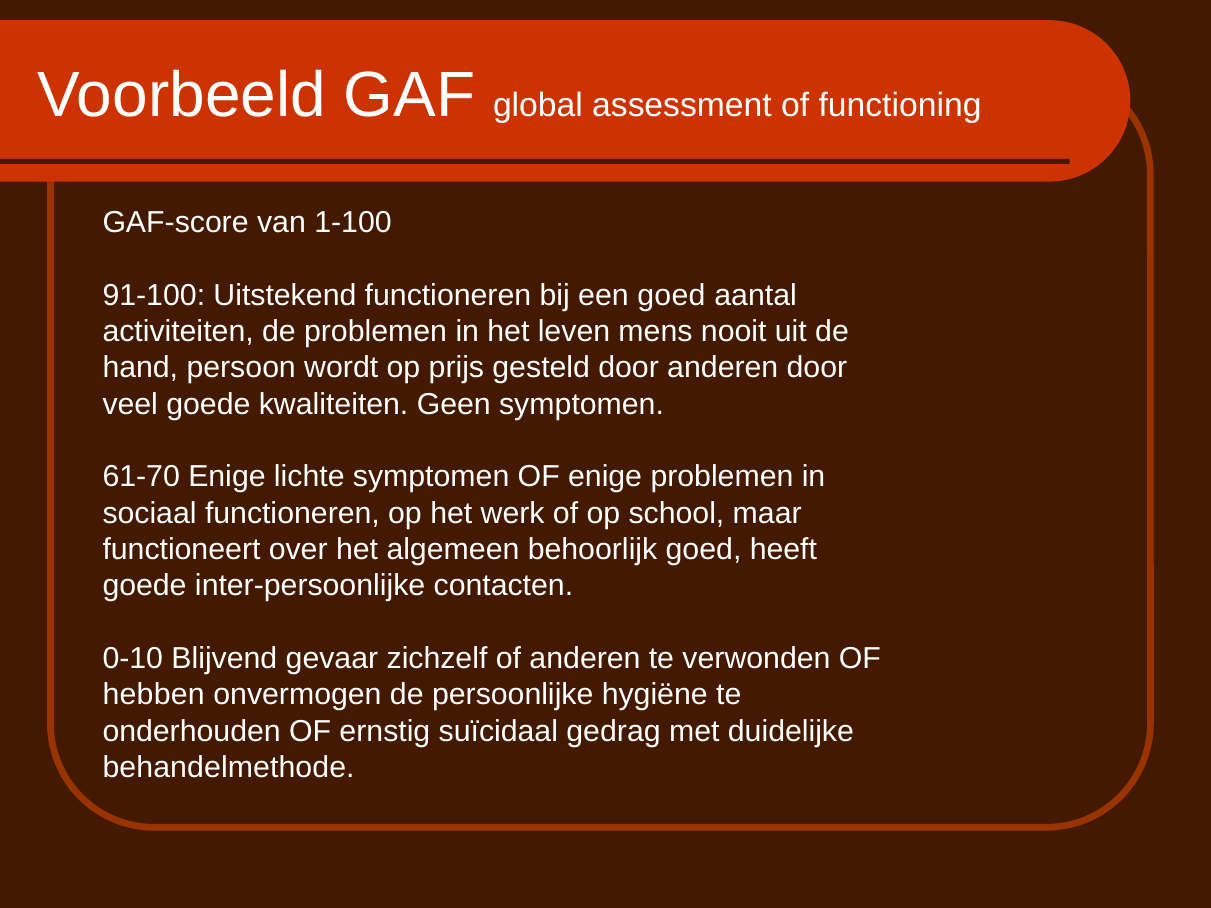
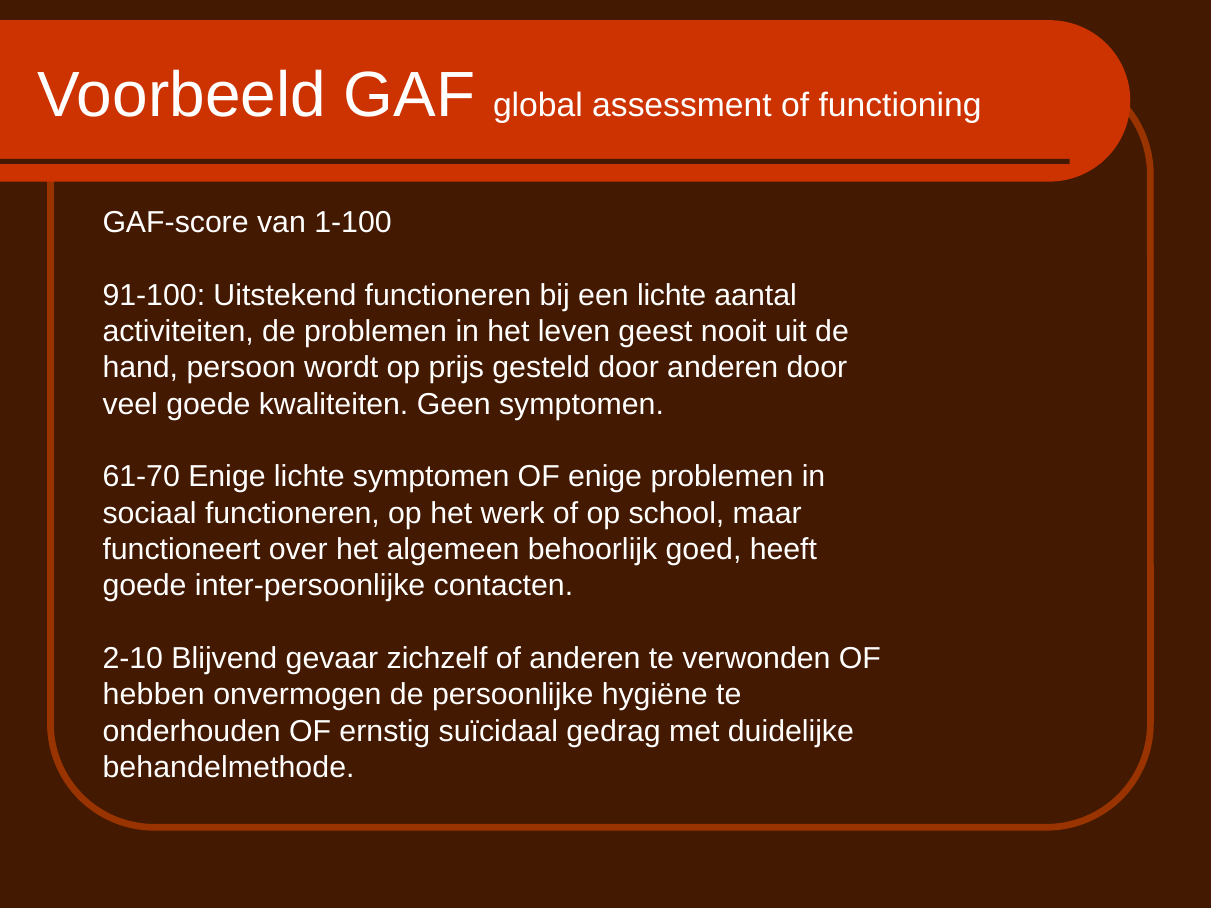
een goed: goed -> lichte (672, 295)
mens: mens -> geest (656, 332)
0-10: 0-10 -> 2-10 (133, 659)
